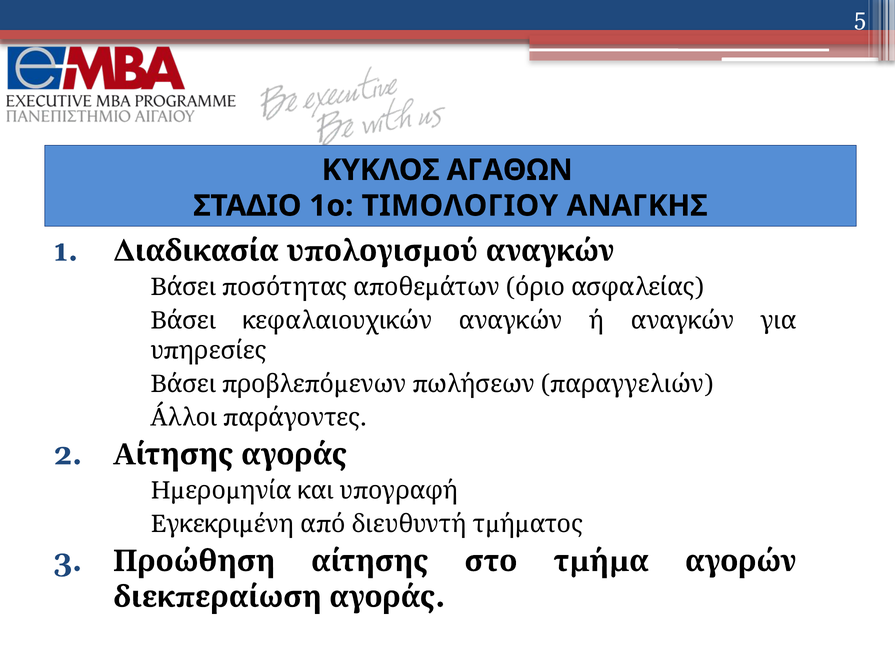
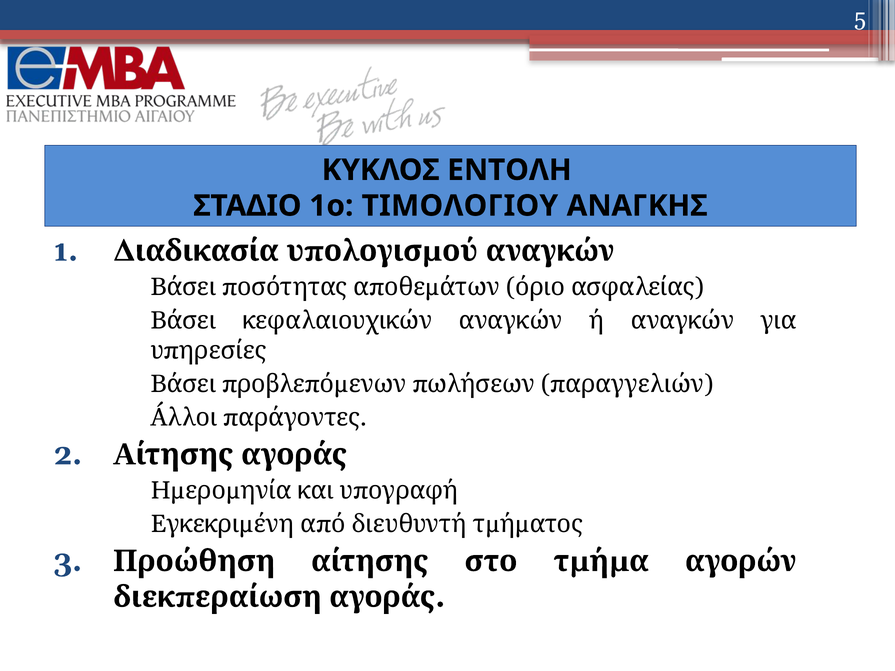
ΑΓΑΘΩΝ: ΑΓΑΘΩΝ -> ΕΝΤΟΛΗ (509, 170)
